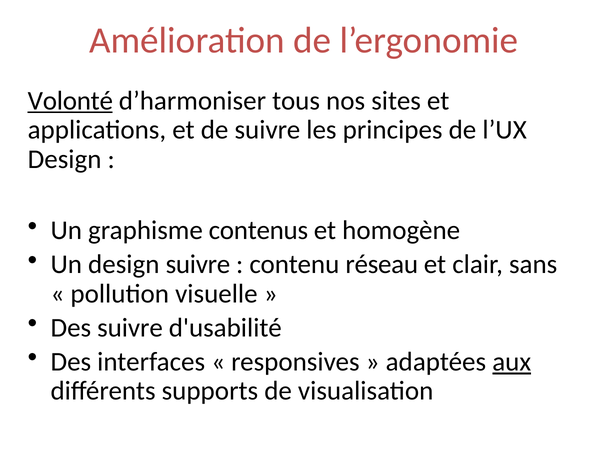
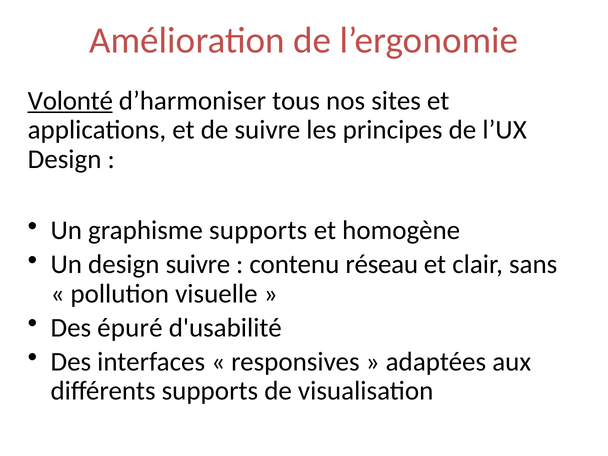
graphisme contenus: contenus -> supports (258, 230)
Des suivre: suivre -> épuré (130, 328)
aux underline: present -> none (512, 362)
